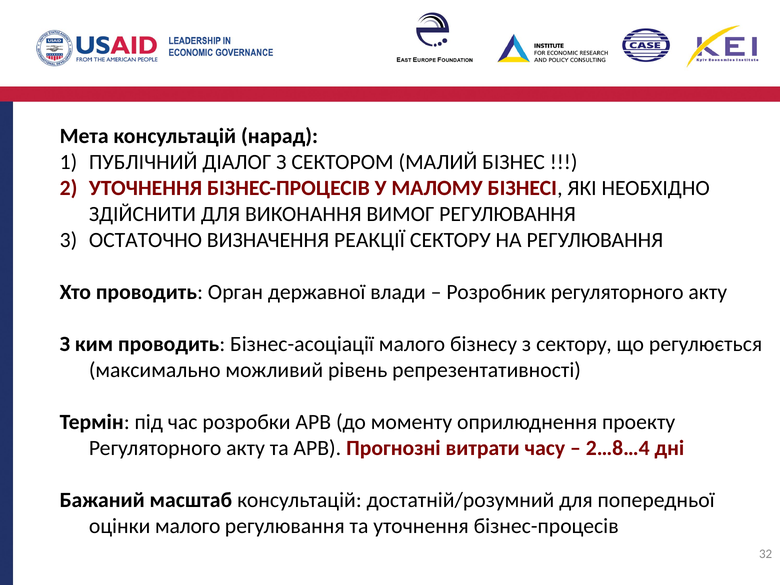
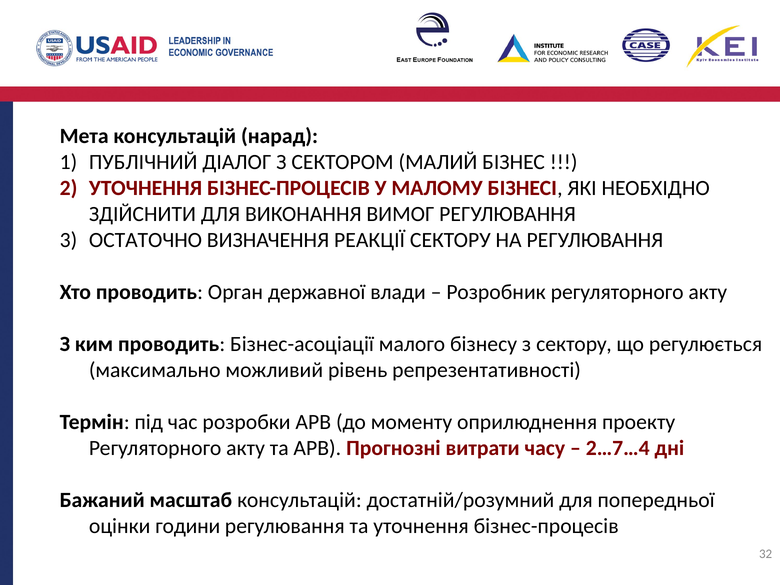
2…8…4: 2…8…4 -> 2…7…4 (618, 448)
оцінки малого: малого -> години (188, 526)
